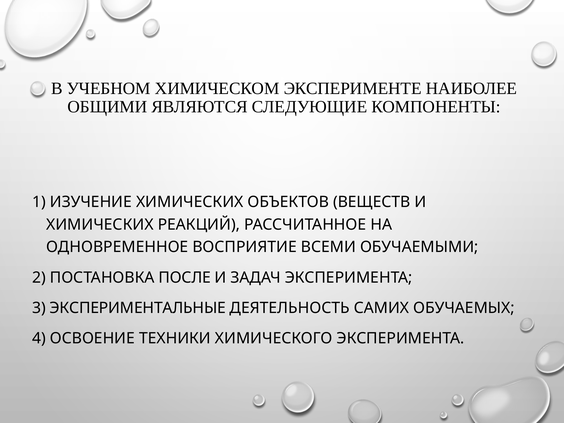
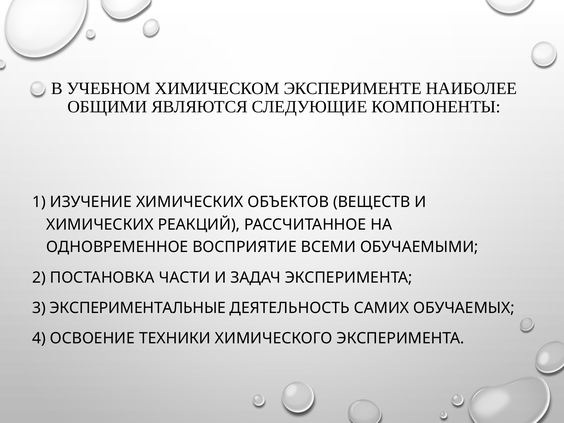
ПОСЛЕ: ПОСЛЕ -> ЧАСТИ (185, 278)
